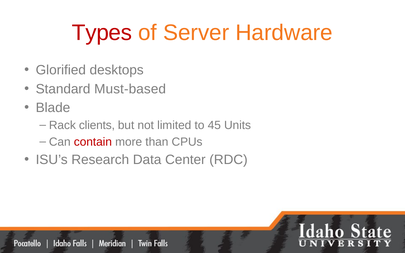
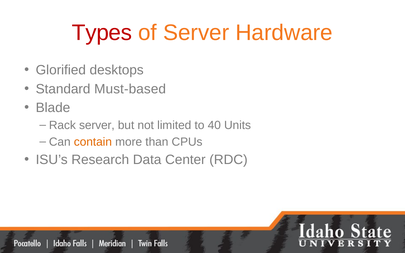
Rack clients: clients -> server (97, 125)
45: 45 -> 40 (214, 125)
contain colour: red -> orange (93, 142)
